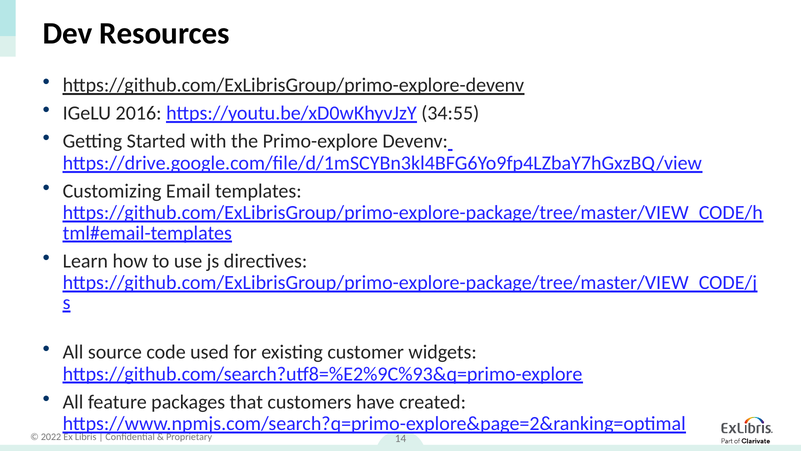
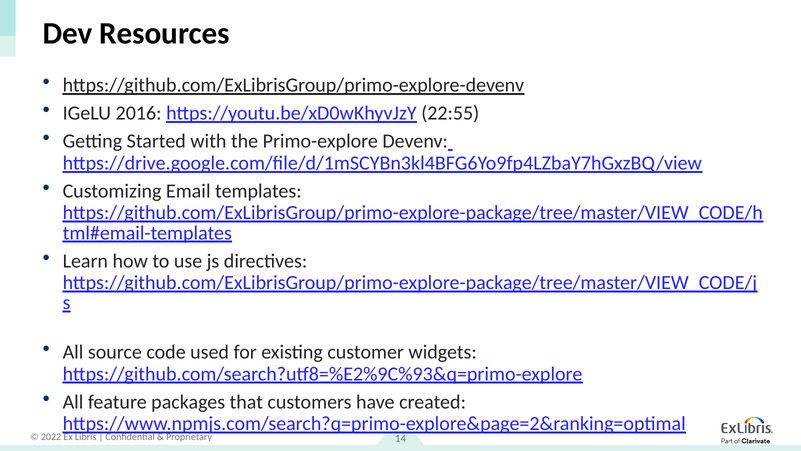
34:55: 34:55 -> 22:55 (450, 113)
